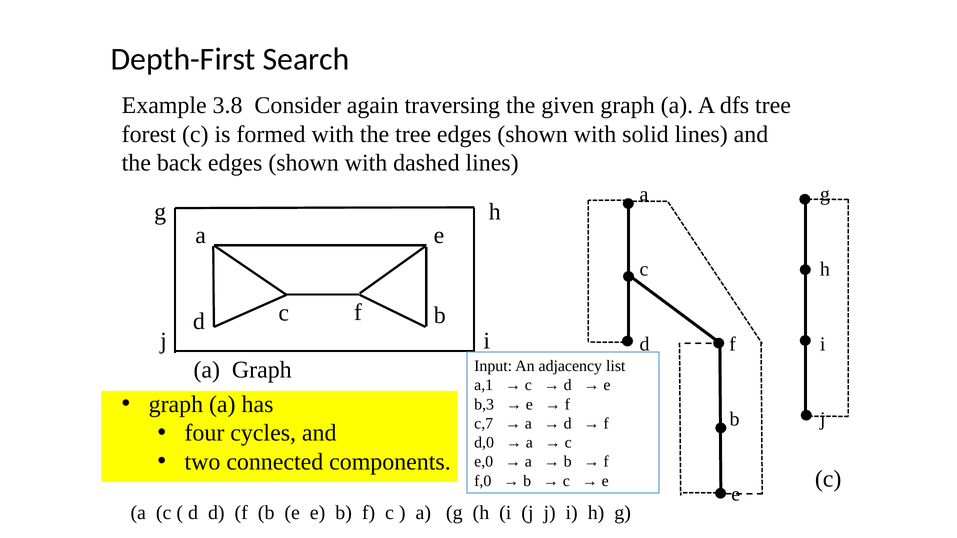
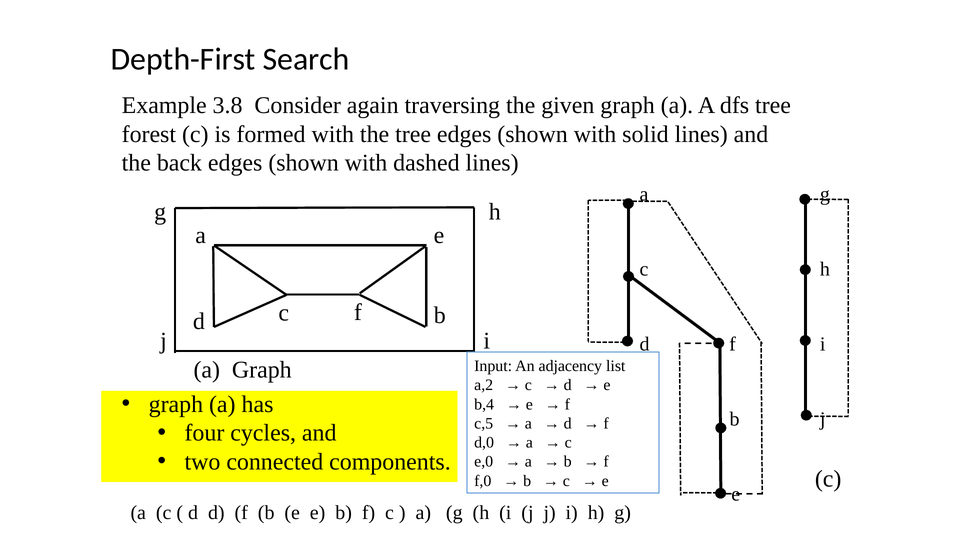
a,1: a,1 -> a,2 (484, 385)
b,3: b,3 -> b,4 (484, 405)
c,7: c,7 -> c,5 (484, 424)
